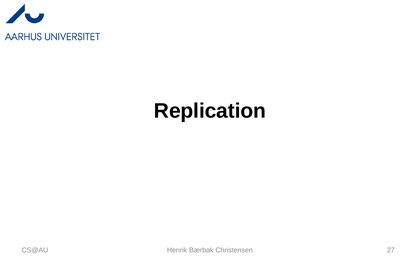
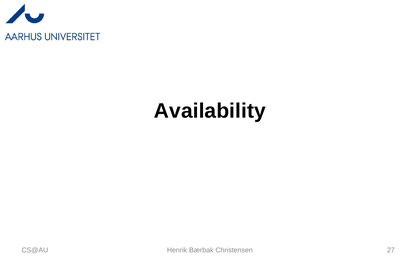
Replication: Replication -> Availability (210, 111)
